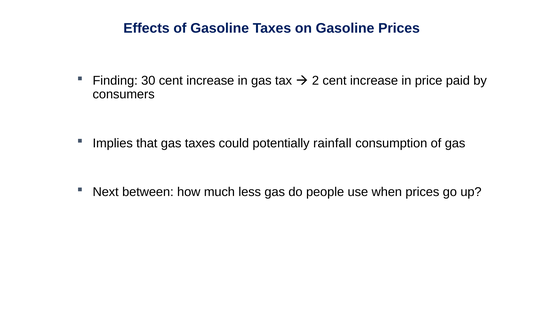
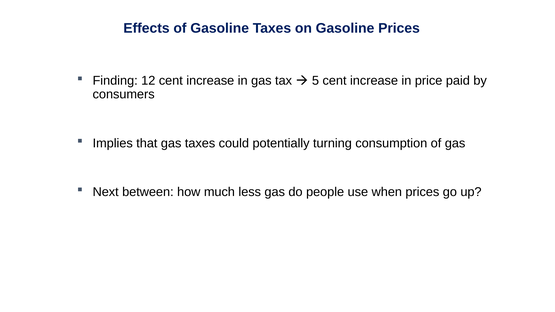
30: 30 -> 12 (148, 81)
2: 2 -> 5 (316, 81)
rainfall: rainfall -> turning (332, 143)
